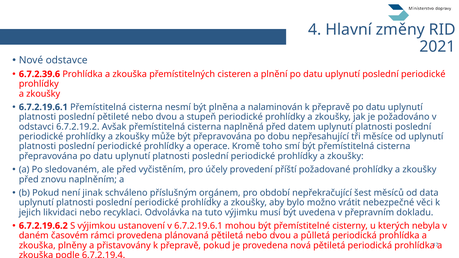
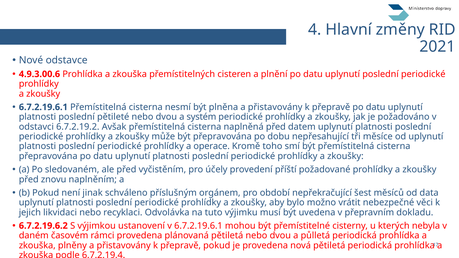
6.7.2.39.6: 6.7.2.39.6 -> 4.9.3.00.6 (39, 74)
plněna a nalaminován: nalaminován -> přistavovány (275, 107)
stupeň: stupeň -> systém (201, 117)
